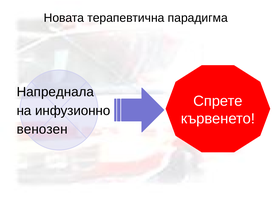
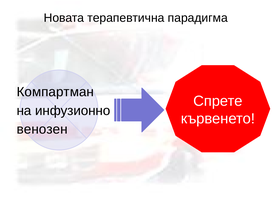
Напреднала: Напреднала -> Компартман (55, 92)
